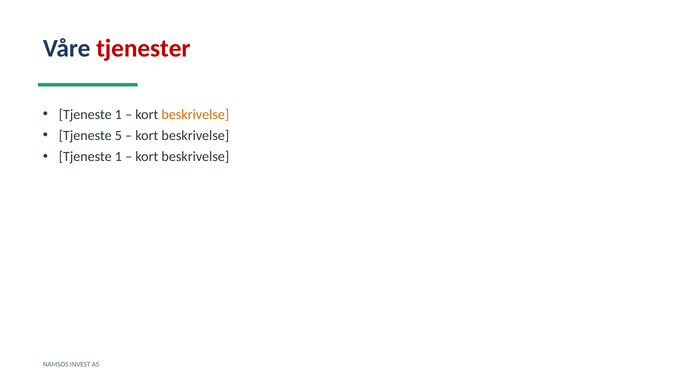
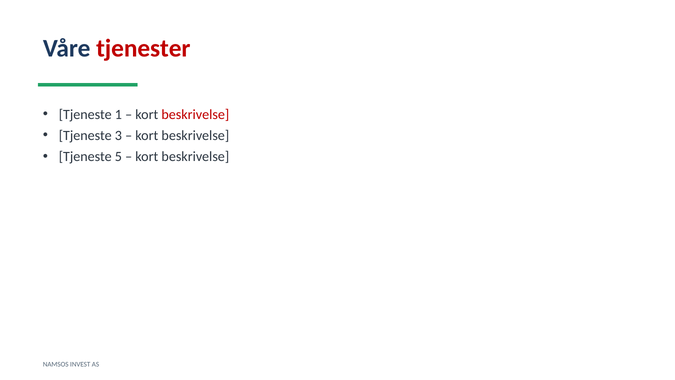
beskrivelse colour: orange -> red (195, 114)
5: 5 -> 3 (118, 135)
1: 1 -> 5 (118, 157)
